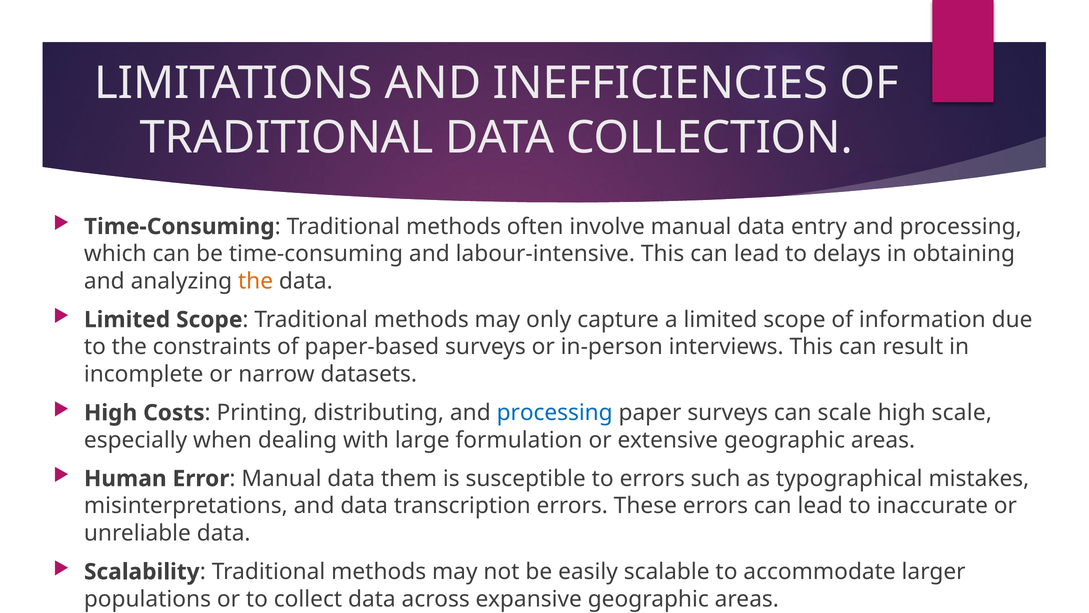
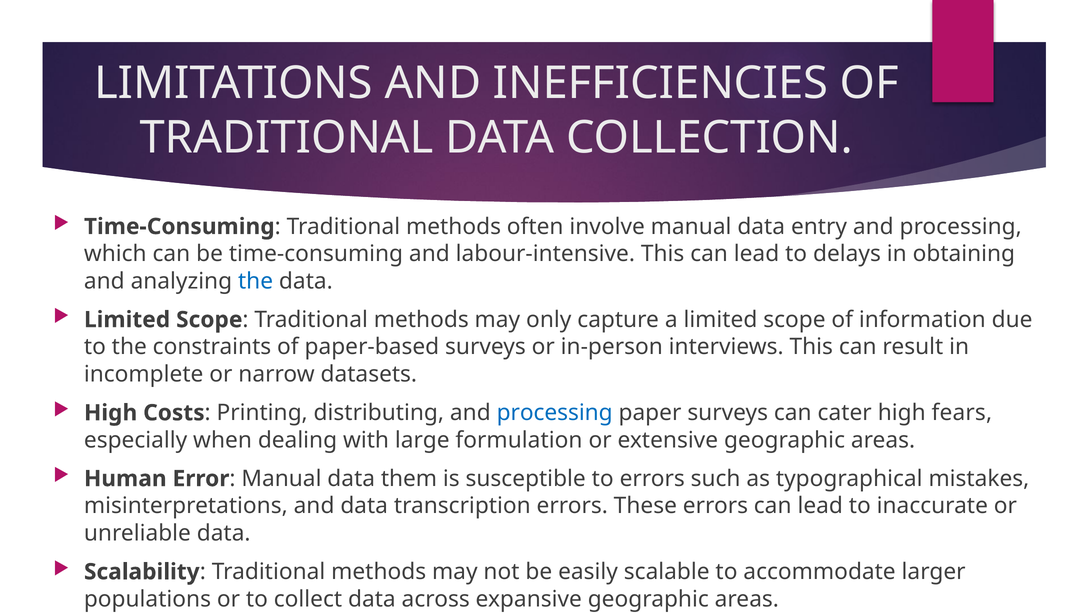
the colour: orange -> blue (256, 281)
can scale: scale -> cater (845, 413)
high scale: scale -> fears (962, 413)
